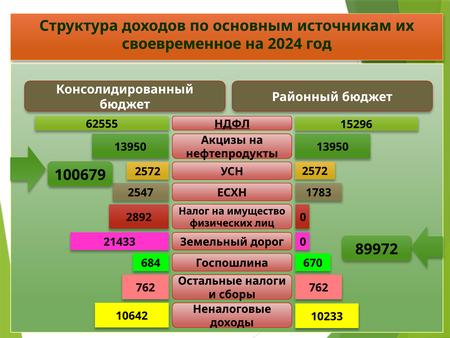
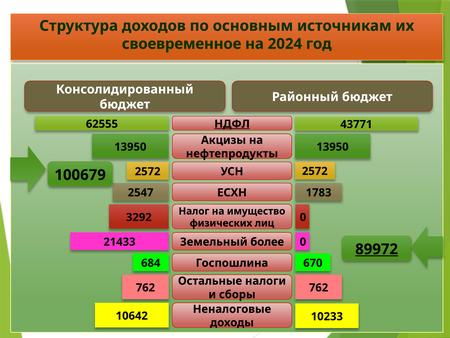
15296: 15296 -> 43771 (356, 124)
2892: 2892 -> 3292 (139, 217)
дорог: дорог -> более (267, 242)
89972 underline: none -> present (377, 249)
